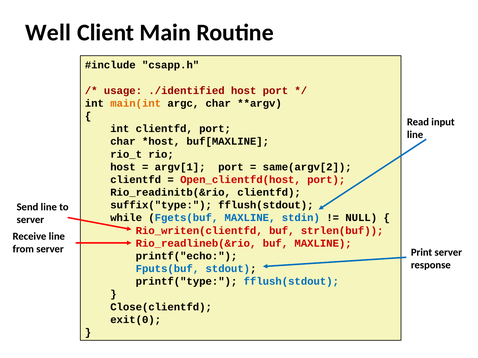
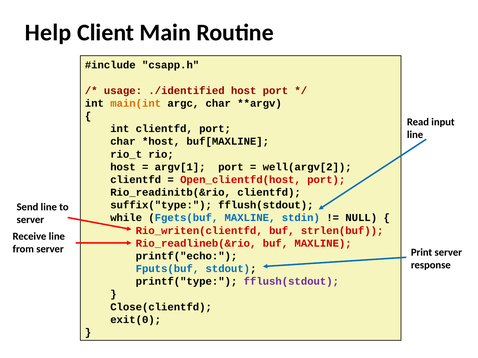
Well: Well -> Help (48, 33)
same(argv[2: same(argv[2 -> well(argv[2 (307, 167)
fflush(stdout colour: blue -> purple (291, 282)
